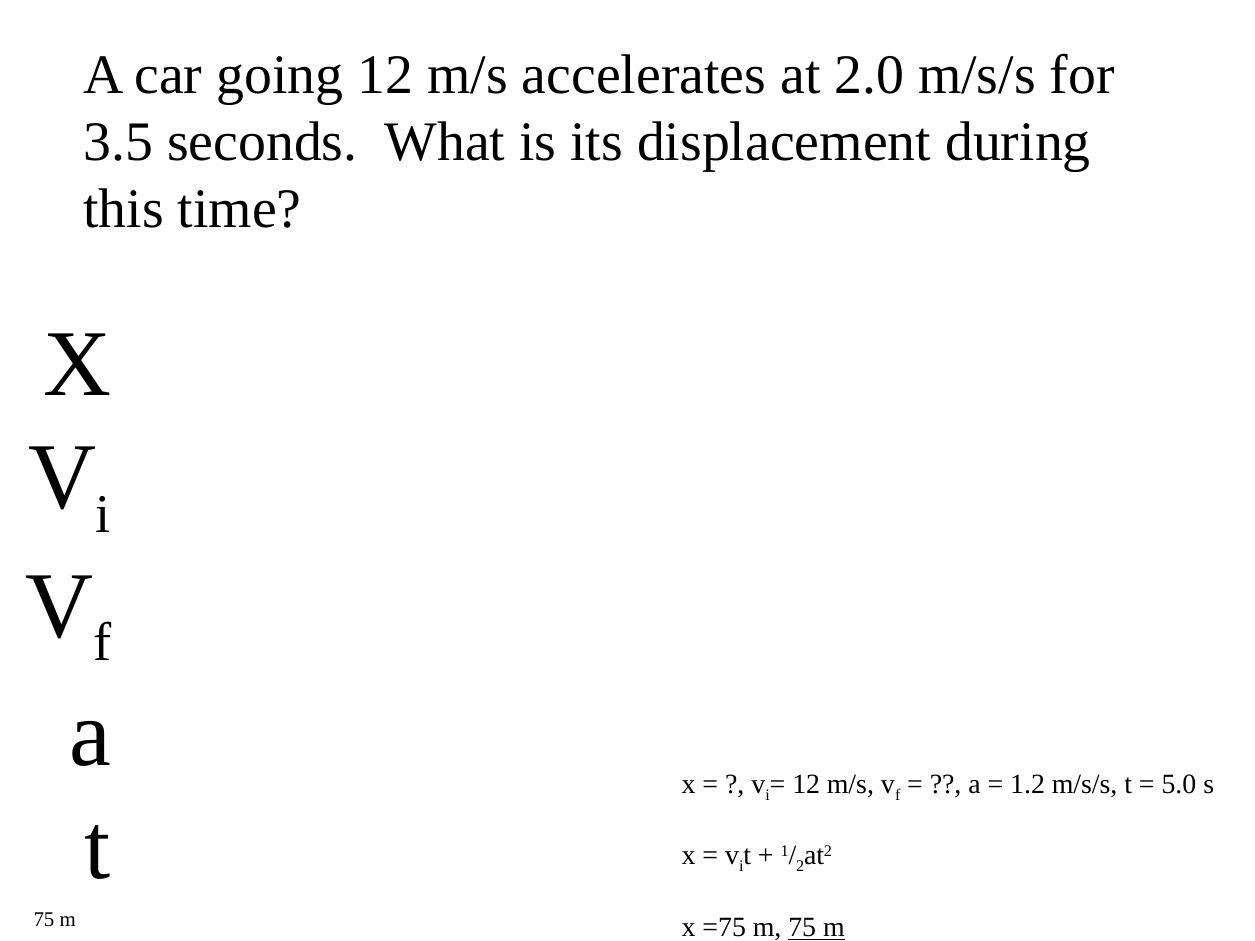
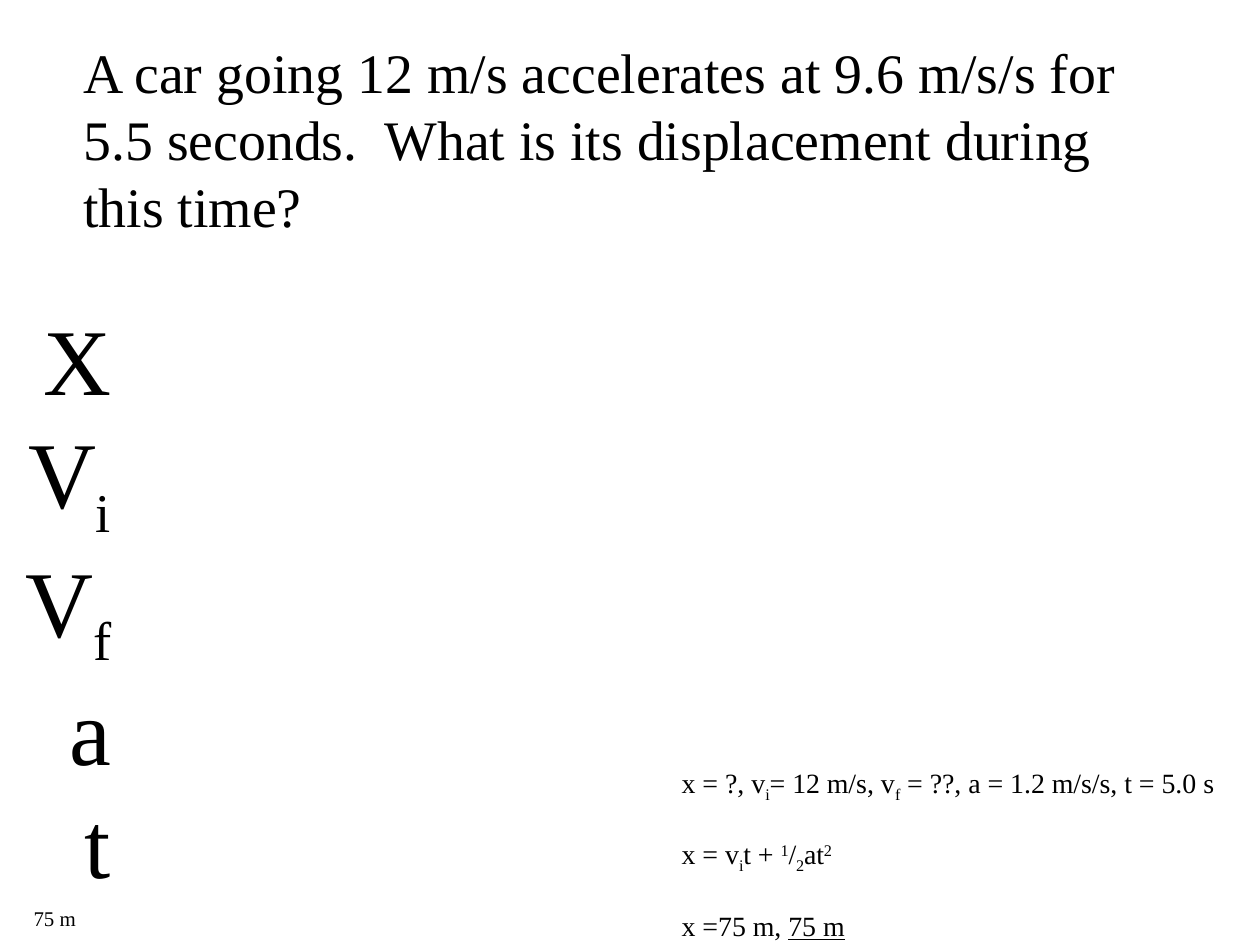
2.0: 2.0 -> 9.6 (869, 75)
3.5: 3.5 -> 5.5 (118, 142)
